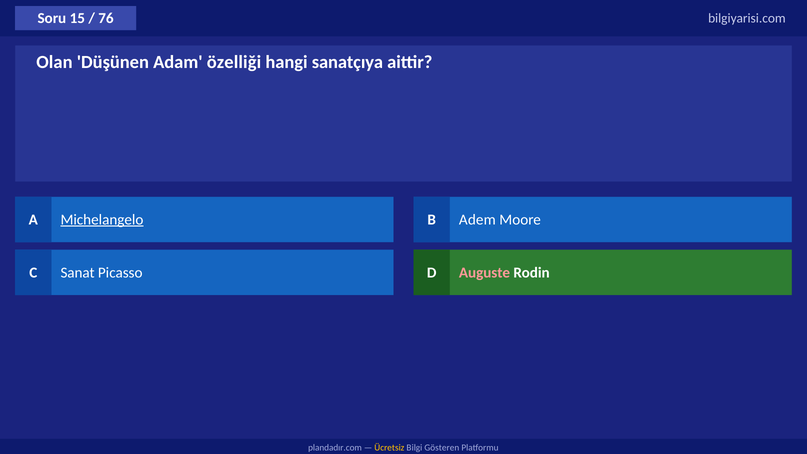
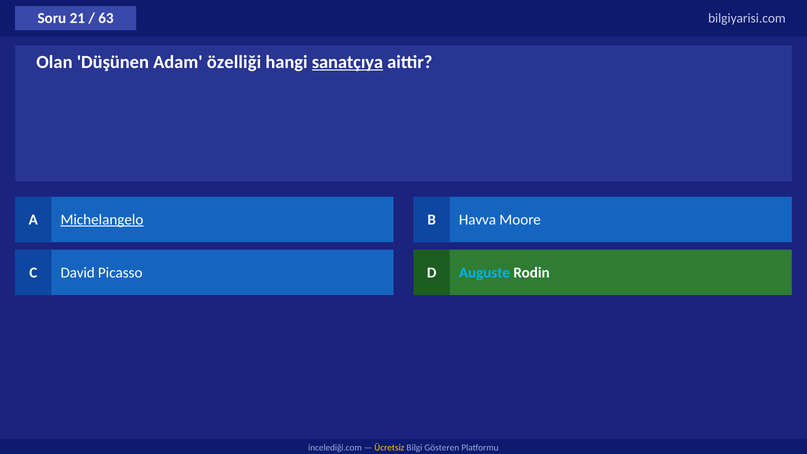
15: 15 -> 21 (77, 18)
76: 76 -> 63 (106, 18)
sanatçıya underline: none -> present (347, 62)
Adem: Adem -> Havva (478, 220)
Sanat: Sanat -> David (78, 273)
Auguste colour: pink -> light blue (485, 273)
plandadır.com: plandadır.com -> incelediği.com (335, 448)
